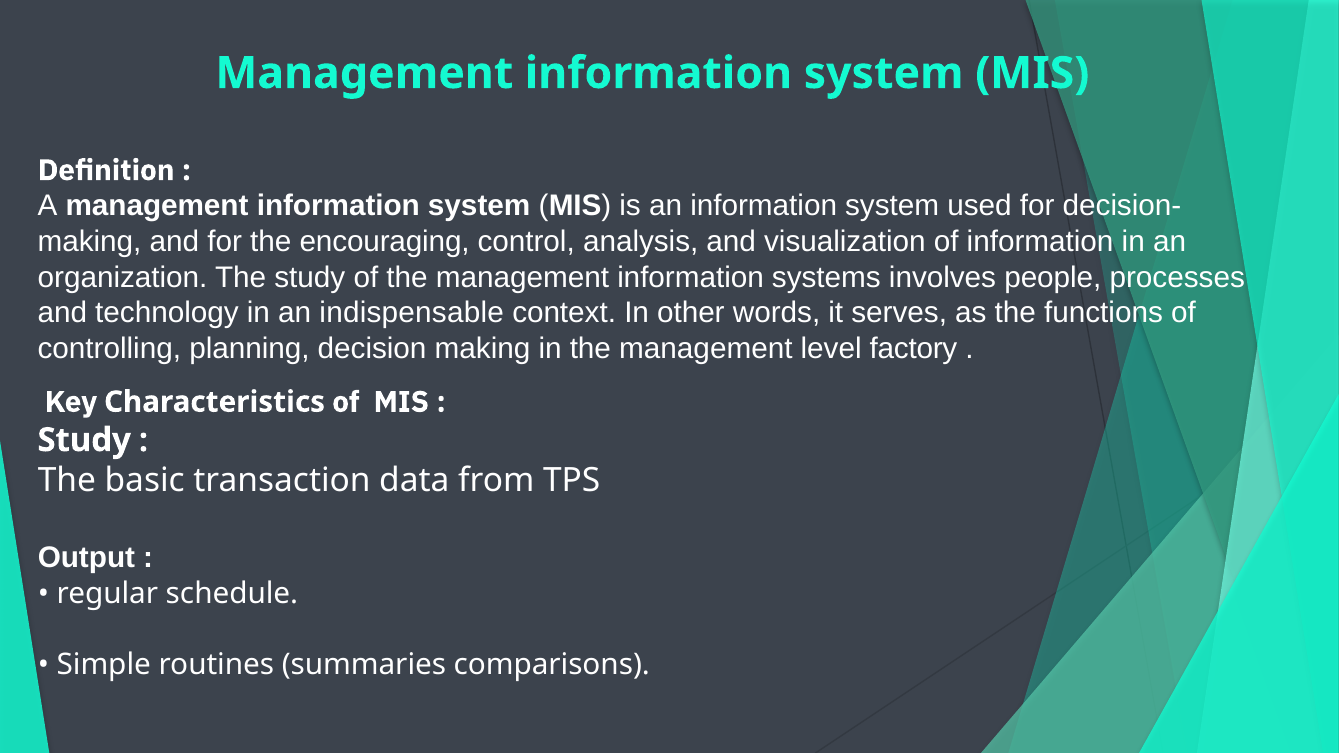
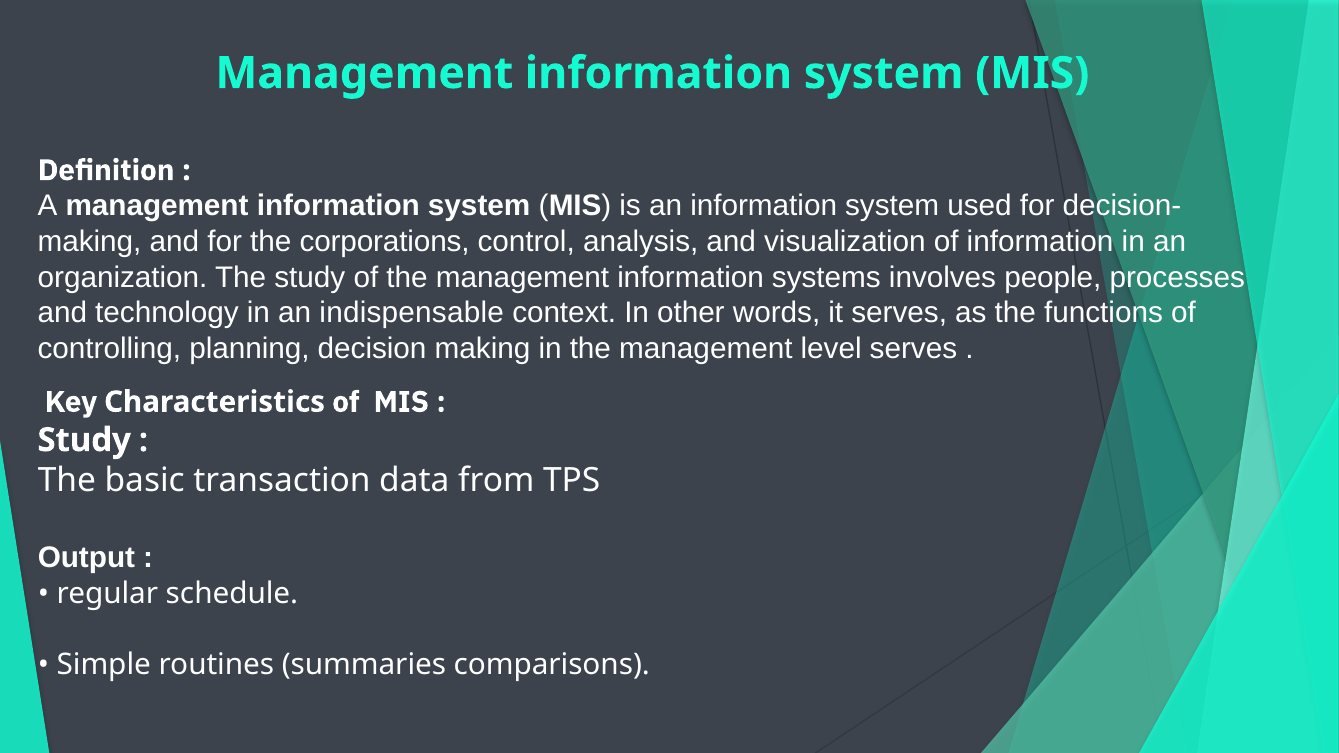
encouraging: encouraging -> corporations (385, 242)
level factory: factory -> serves (913, 349)
